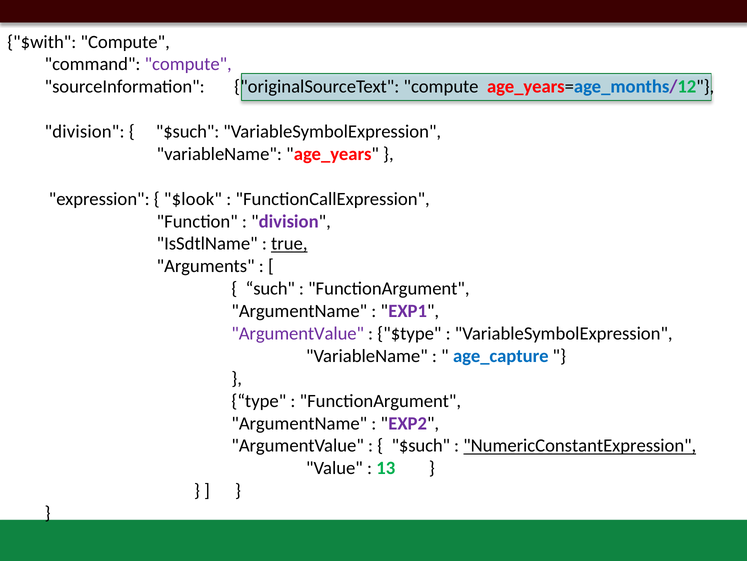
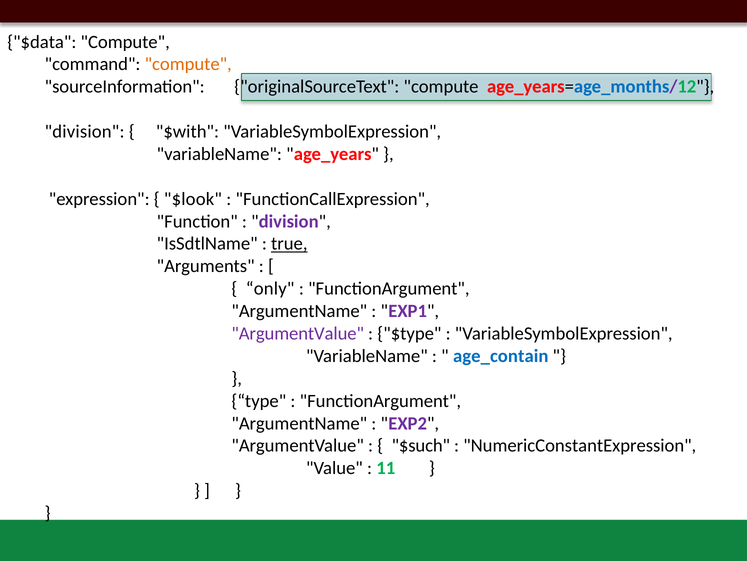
$with: $with -> $data (42, 42)
compute colour: purple -> orange (188, 64)
$such: $such -> $with (187, 131)
such: such -> only (270, 288)
age_capture: age_capture -> age_contain (501, 356)
NumericConstantExpression underline: present -> none (580, 445)
13: 13 -> 11 (386, 468)
